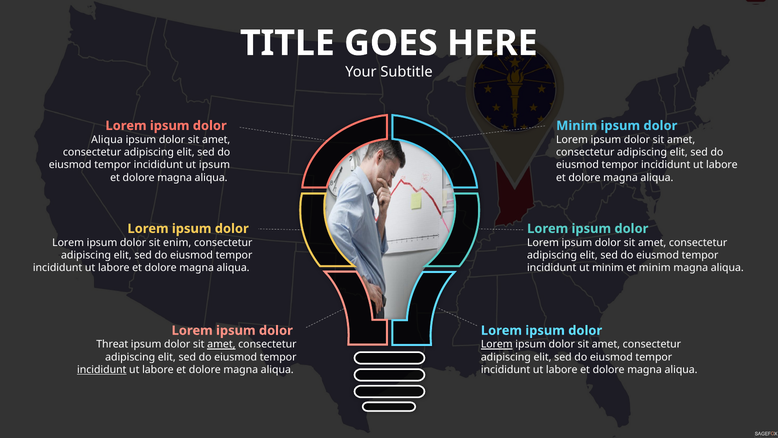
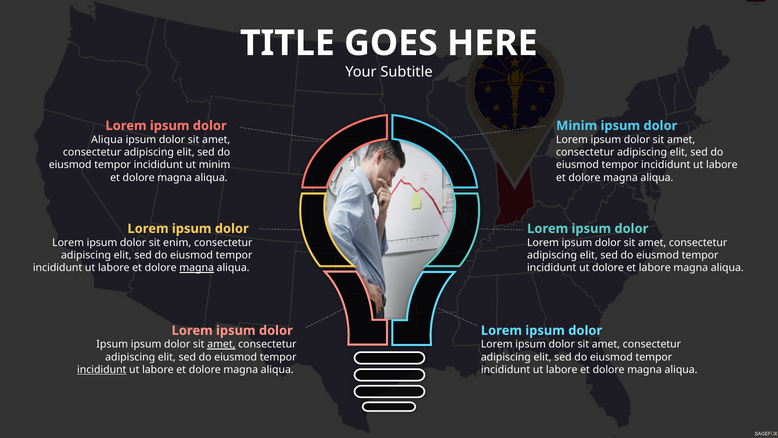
ut ipsum: ipsum -> minim (215, 165)
magna underline: none -> present (197, 268)
ut minim: minim -> dolore (608, 268)
et minim: minim -> labore (655, 268)
Threat: Threat -> Ipsum (112, 344)
Lorem underline: present -> none (497, 344)
